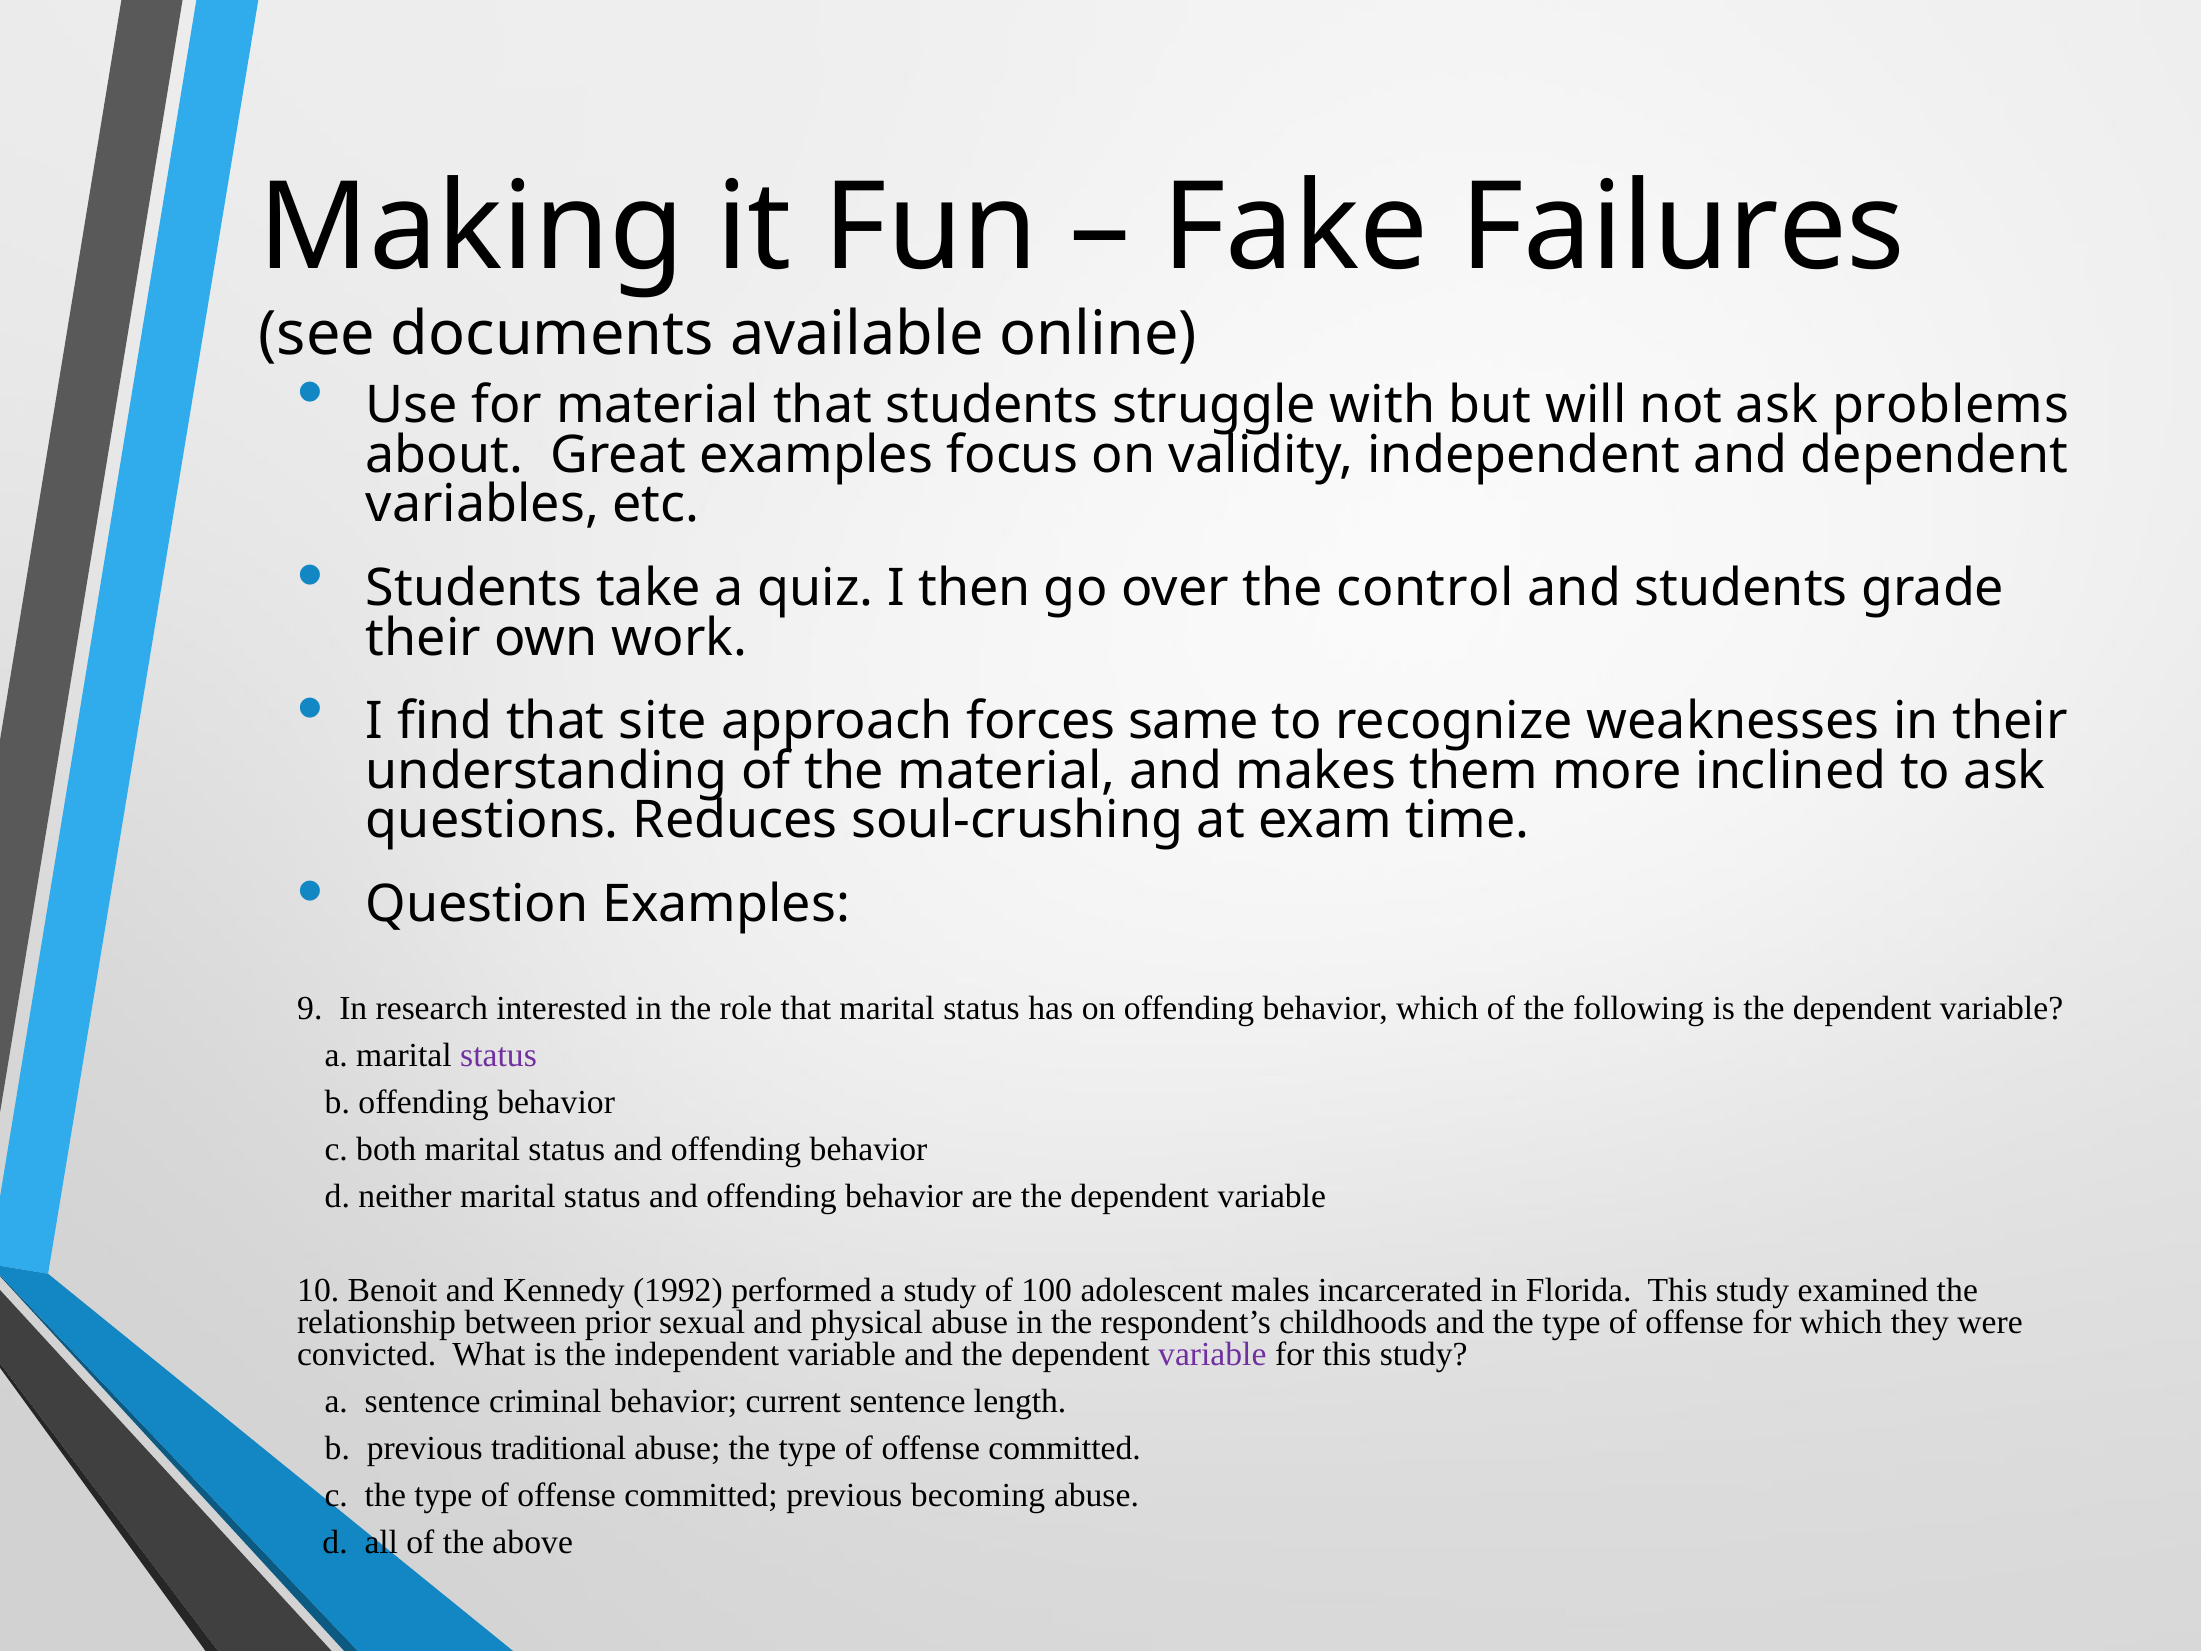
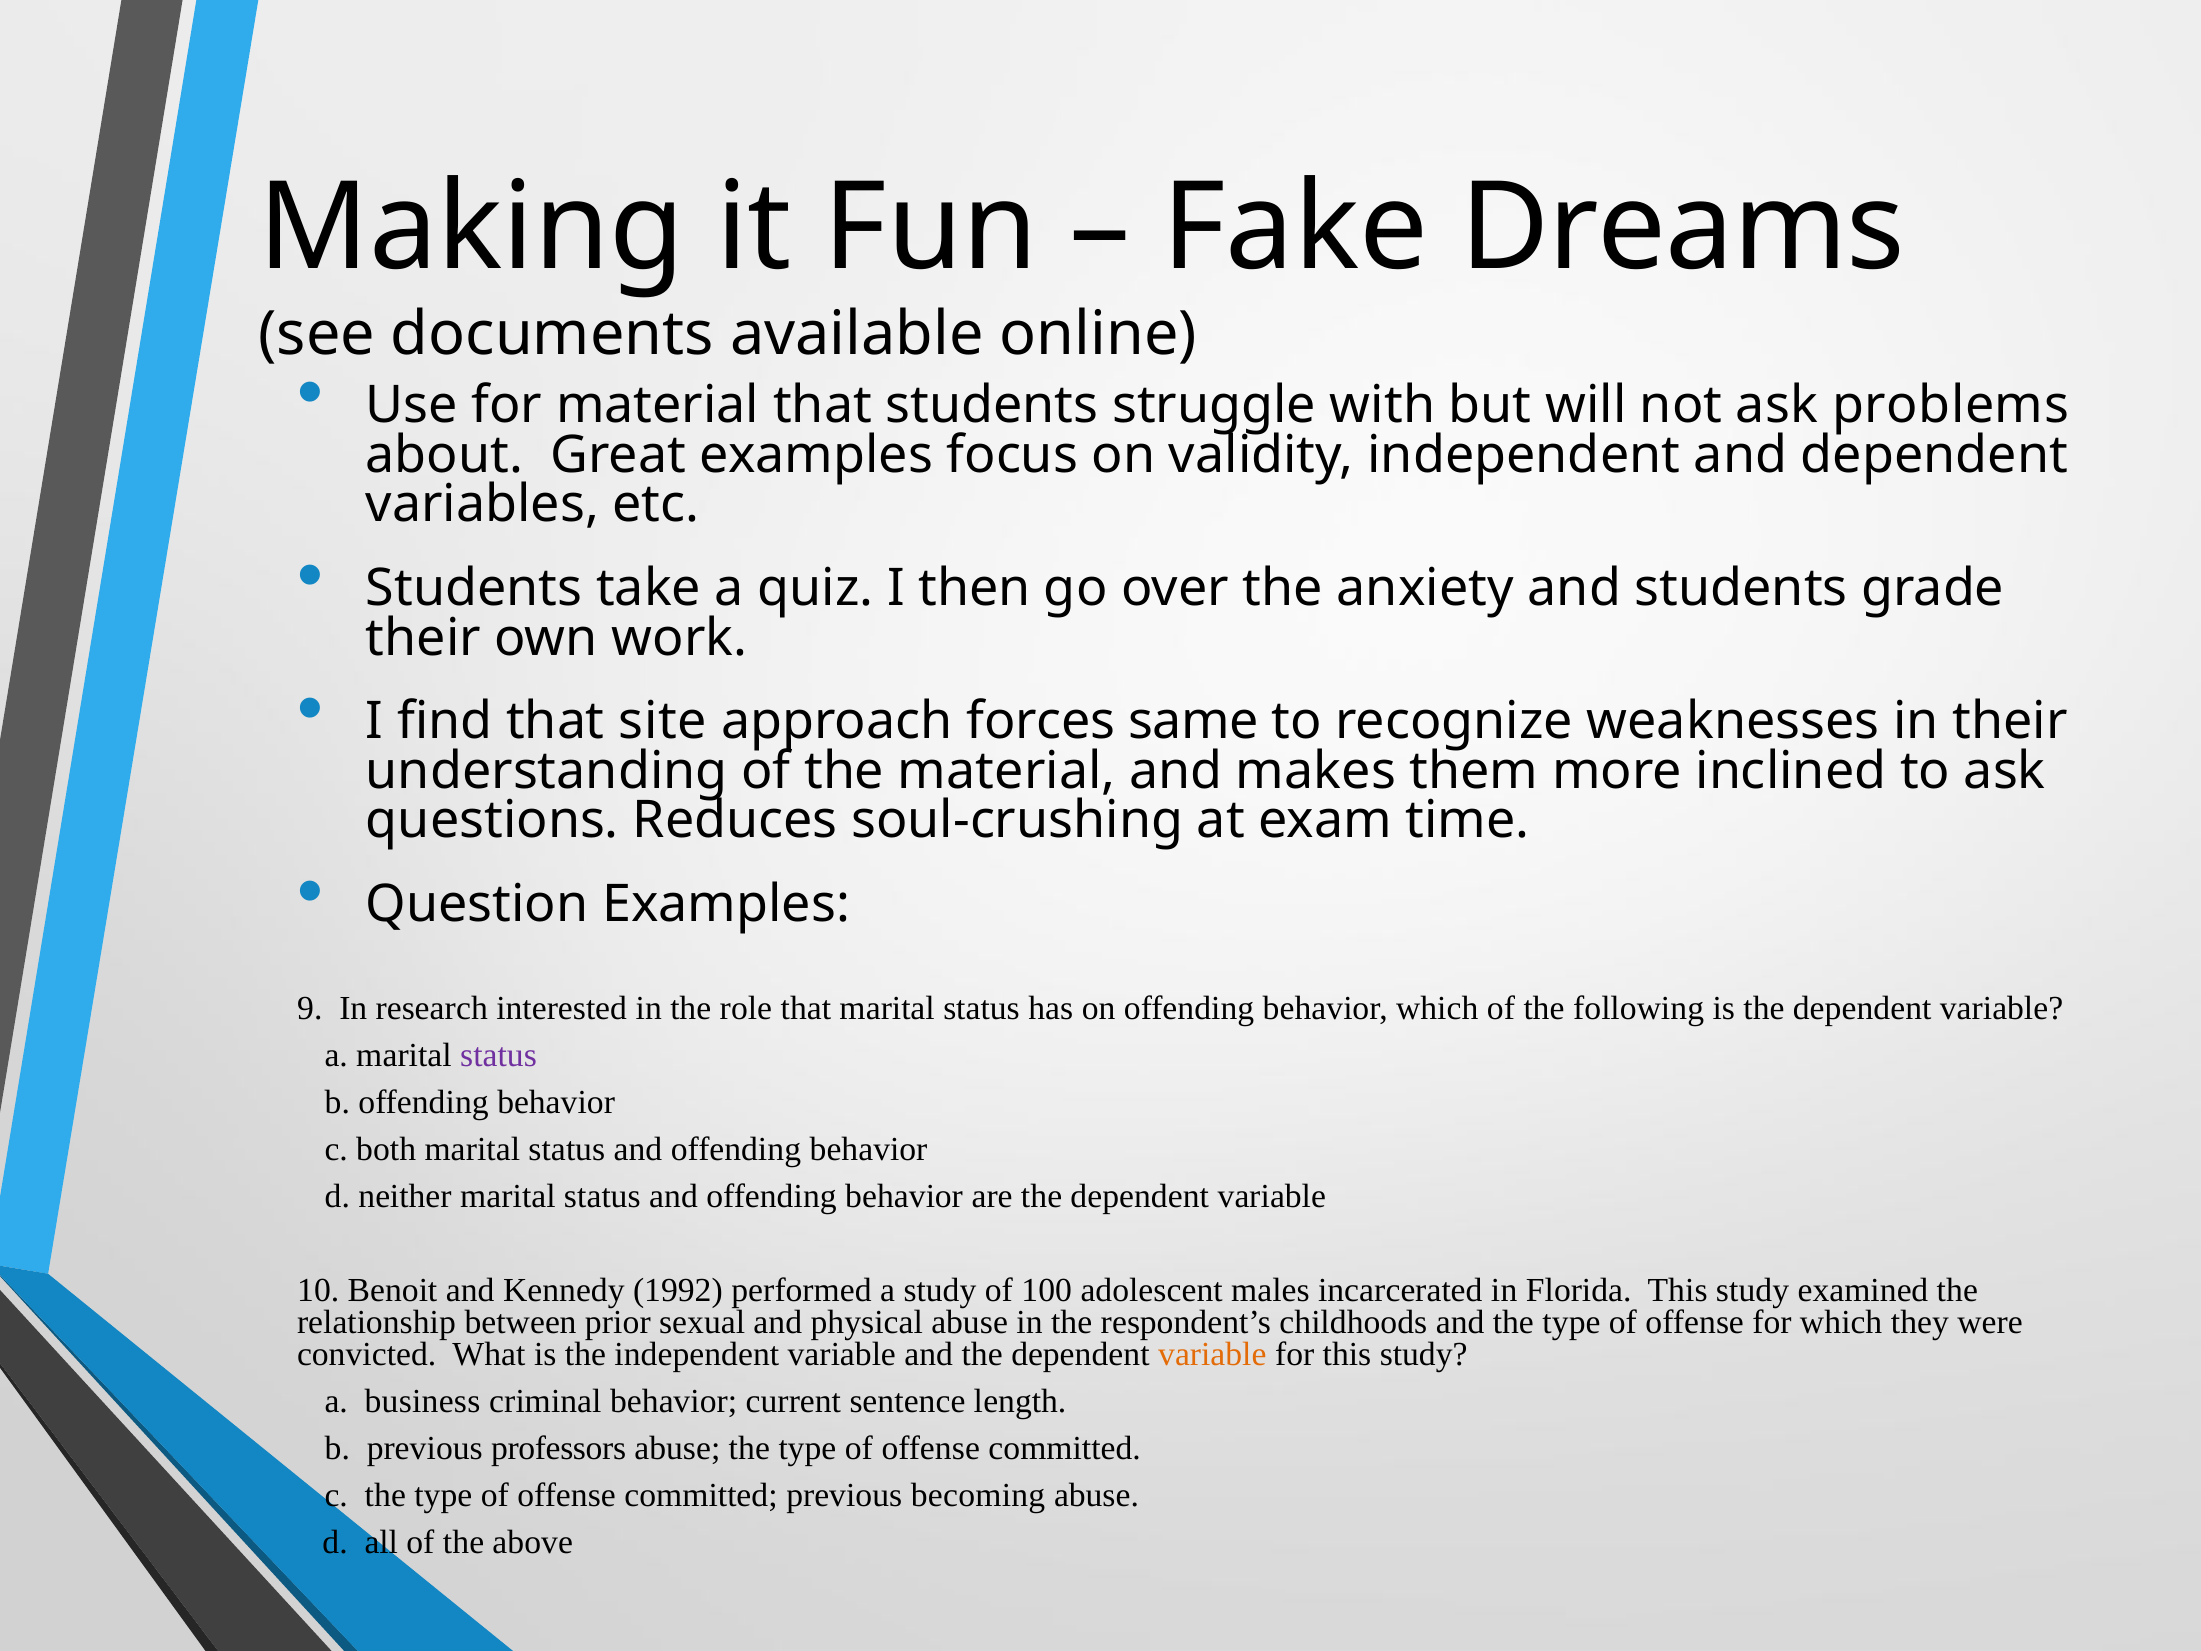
Failures: Failures -> Dreams (1683, 229)
control: control -> anxiety (1425, 588)
variable colour: purple -> orange (1212, 1355)
a sentence: sentence -> business (423, 1402)
traditional: traditional -> professors (559, 1449)
